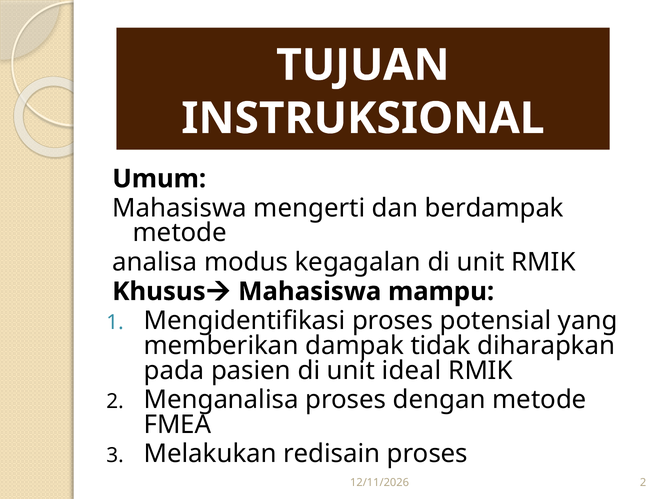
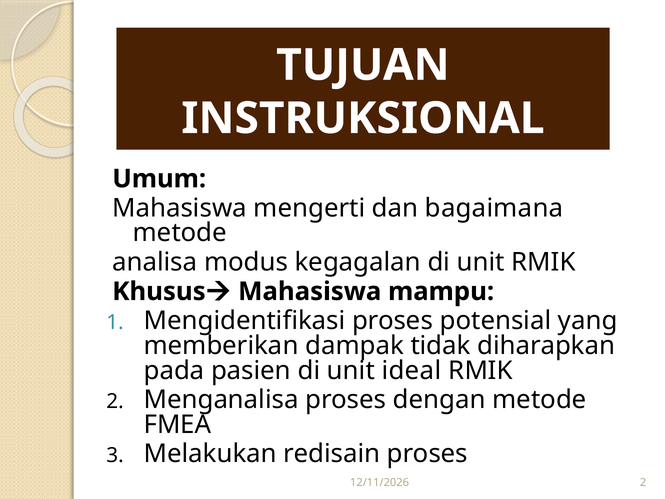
berdampak: berdampak -> bagaimana (494, 208)
